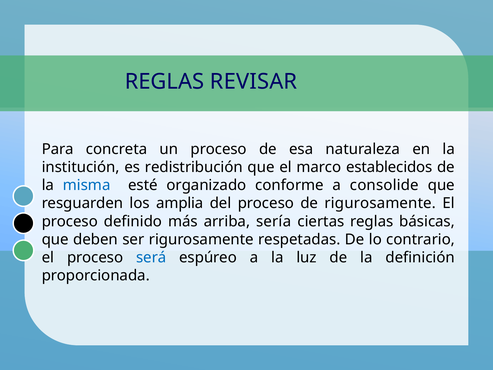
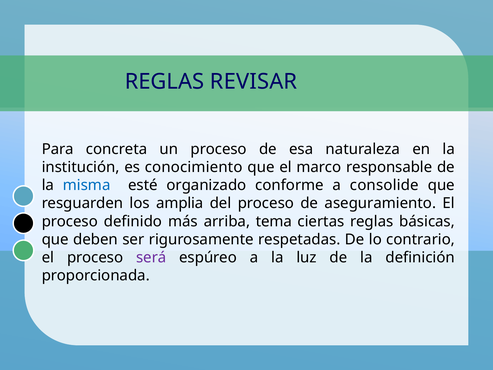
redistribución: redistribución -> conocimiento (194, 167)
establecidos: establecidos -> responsable (389, 167)
de rigurosamente: rigurosamente -> aseguramiento (380, 203)
sería: sería -> tema (274, 221)
será colour: blue -> purple (151, 257)
